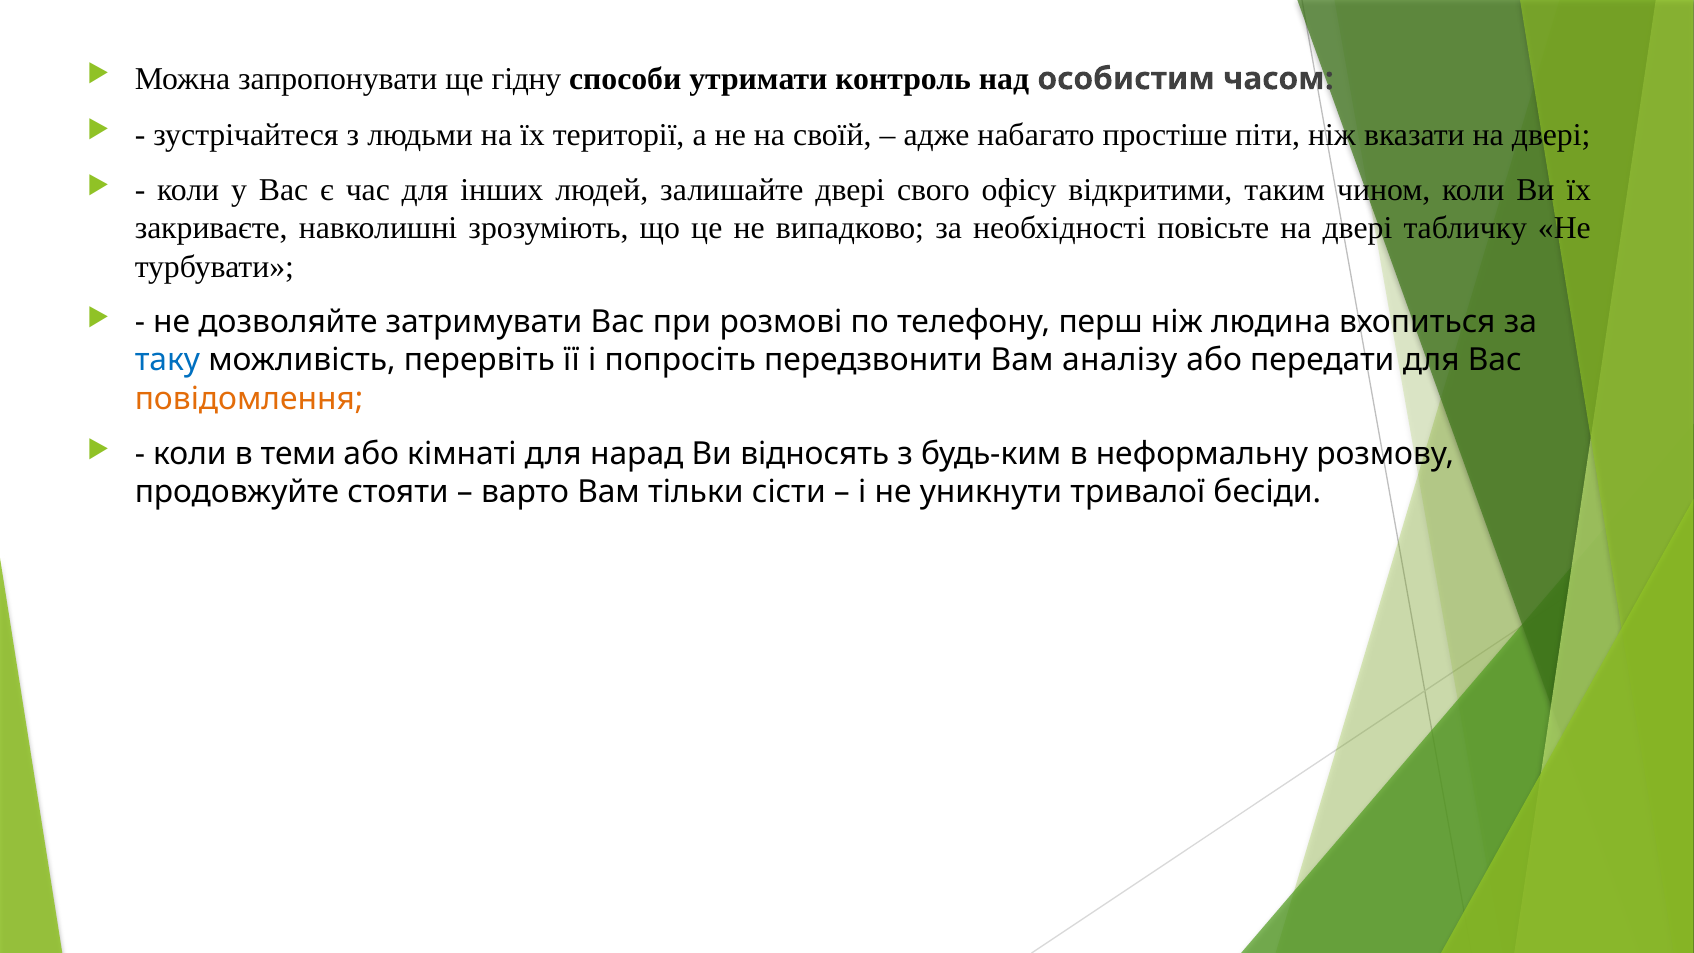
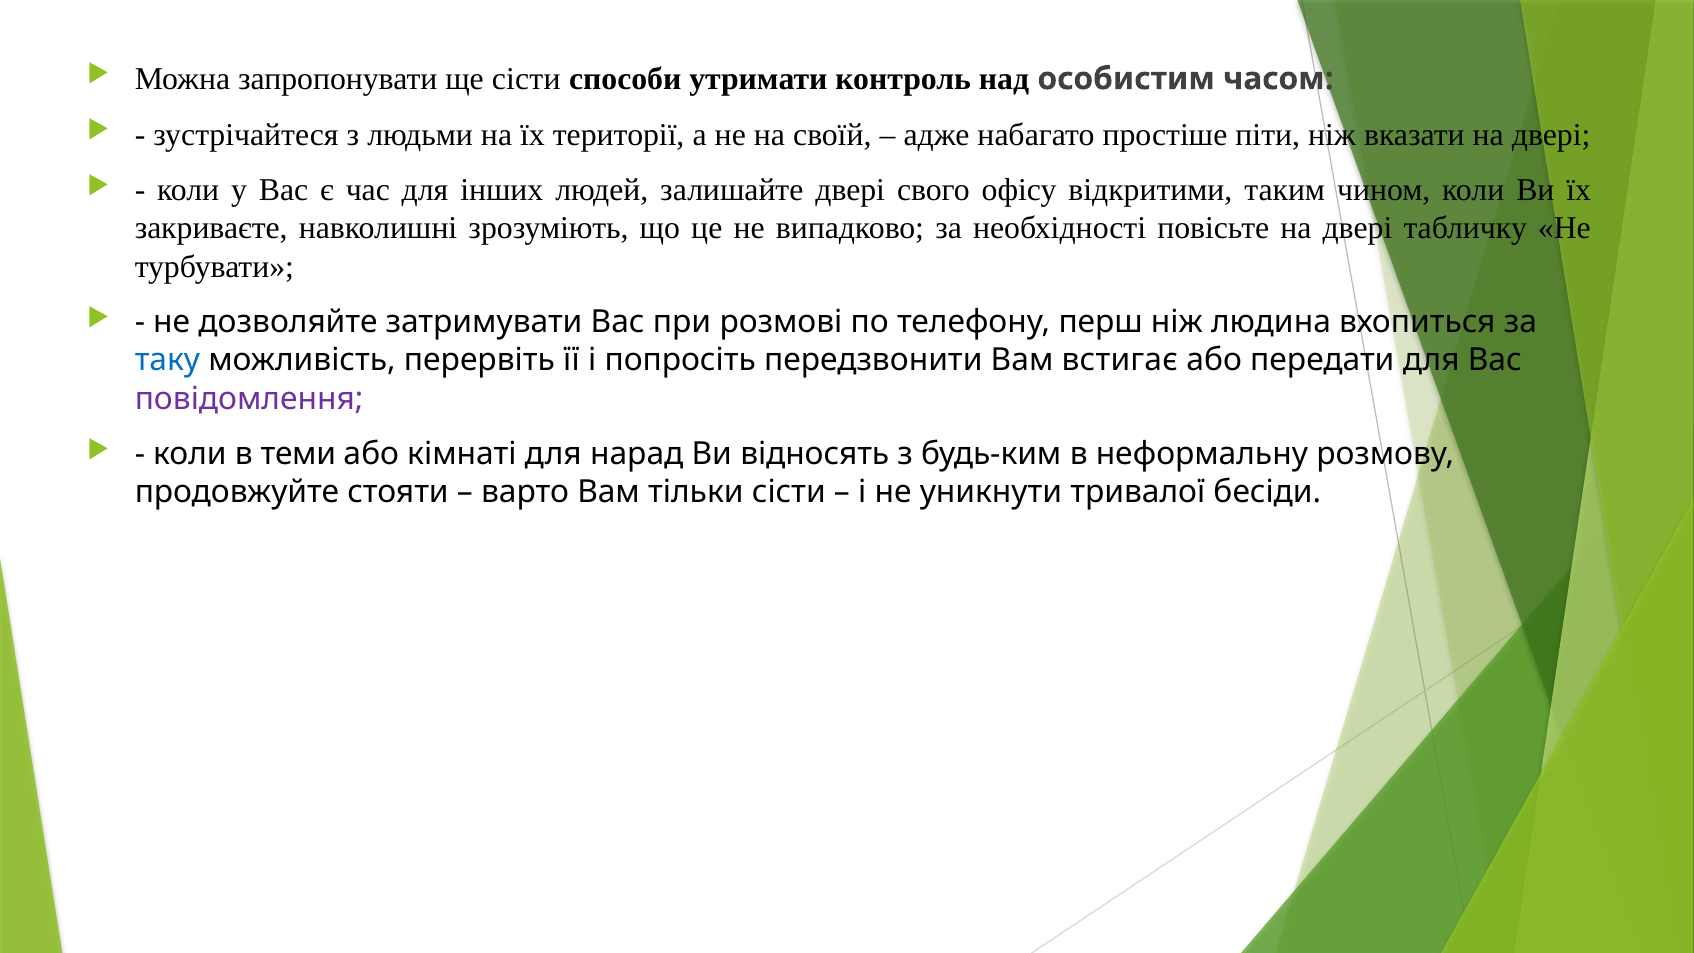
ще гідну: гідну -> сісти (526, 79)
аналізу: аналізу -> встигає (1120, 360)
повідомлення colour: orange -> purple (249, 399)
